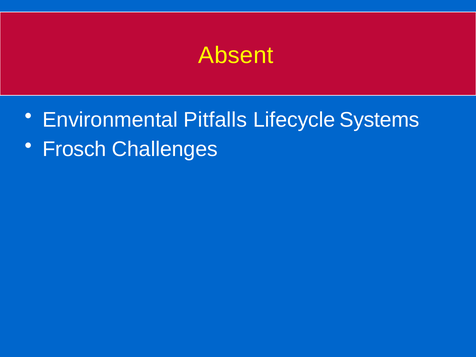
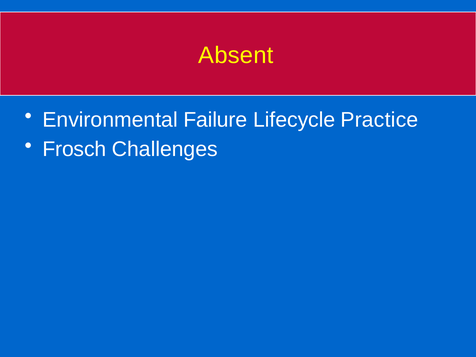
Pitfalls: Pitfalls -> Failure (215, 120)
Systems: Systems -> Practice (379, 120)
